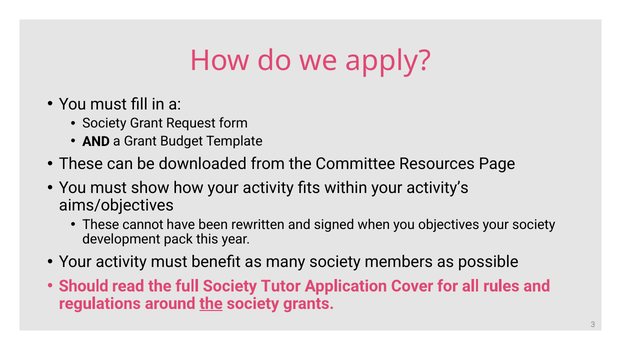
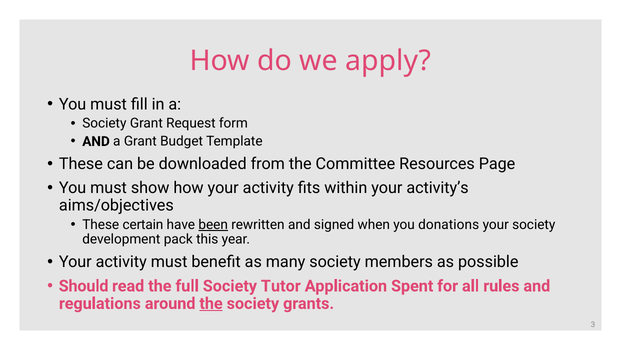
cannot: cannot -> certain (143, 224)
been underline: none -> present (213, 224)
objectives: objectives -> donations (449, 224)
Cover: Cover -> Spent (412, 285)
